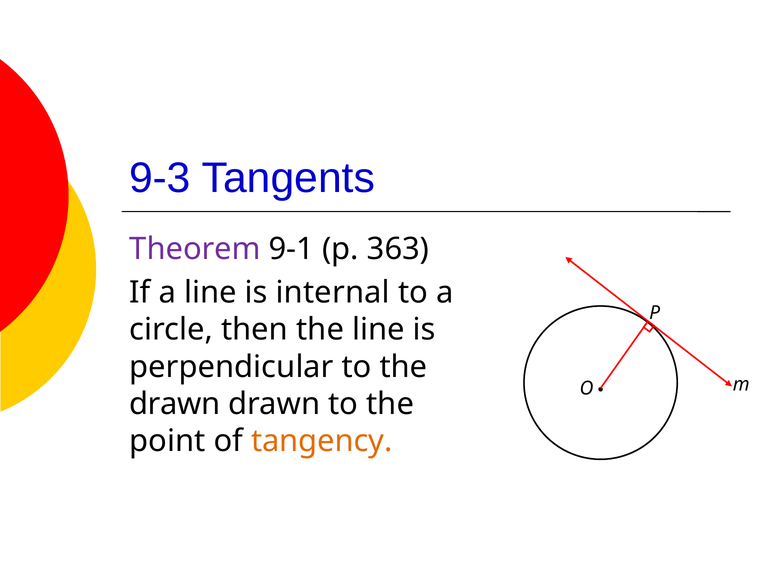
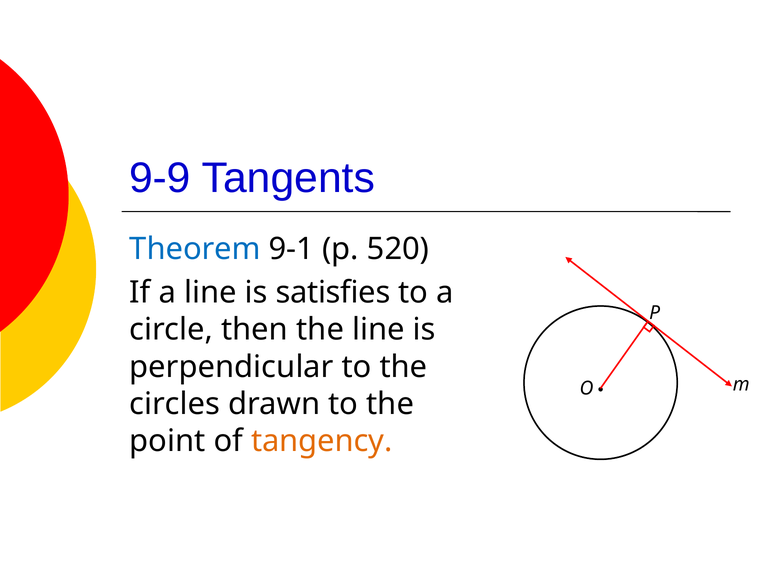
9-3: 9-3 -> 9-9 (160, 178)
Theorem colour: purple -> blue (195, 249)
363: 363 -> 520 (398, 249)
internal: internal -> satisfies (333, 292)
drawn: drawn -> circles (175, 404)
